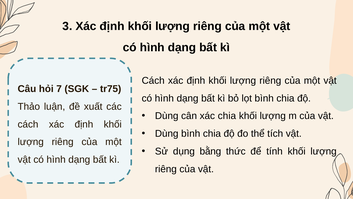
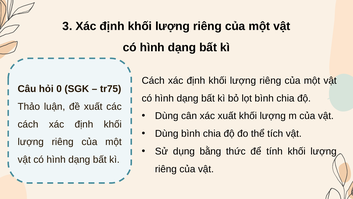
7: 7 -> 0 (59, 89)
xác chia: chia -> xuất (227, 116)
